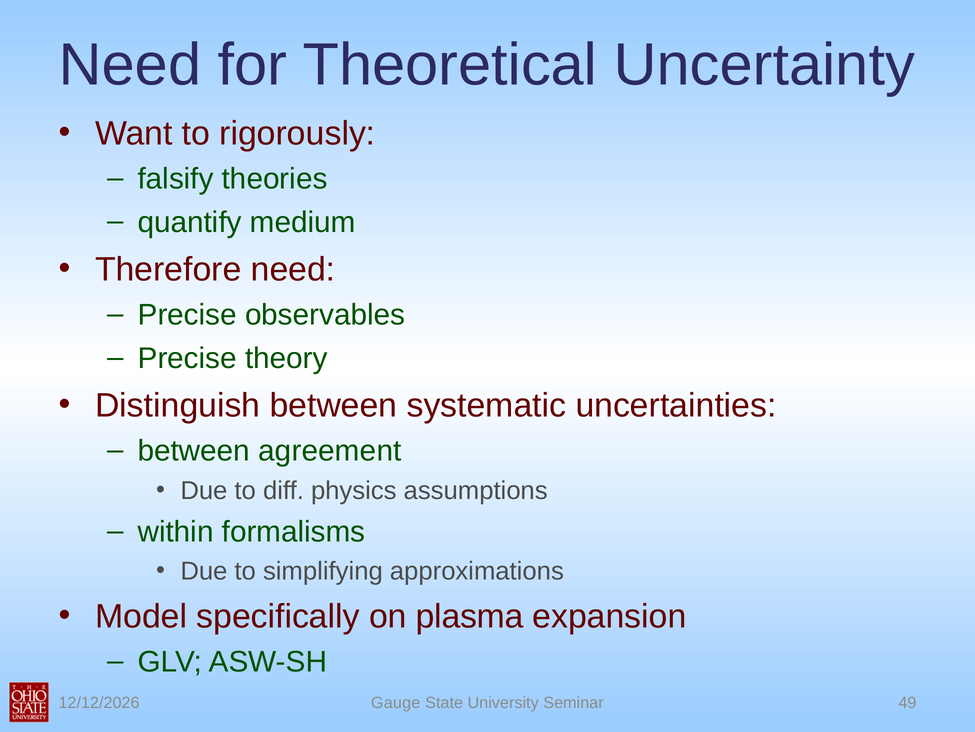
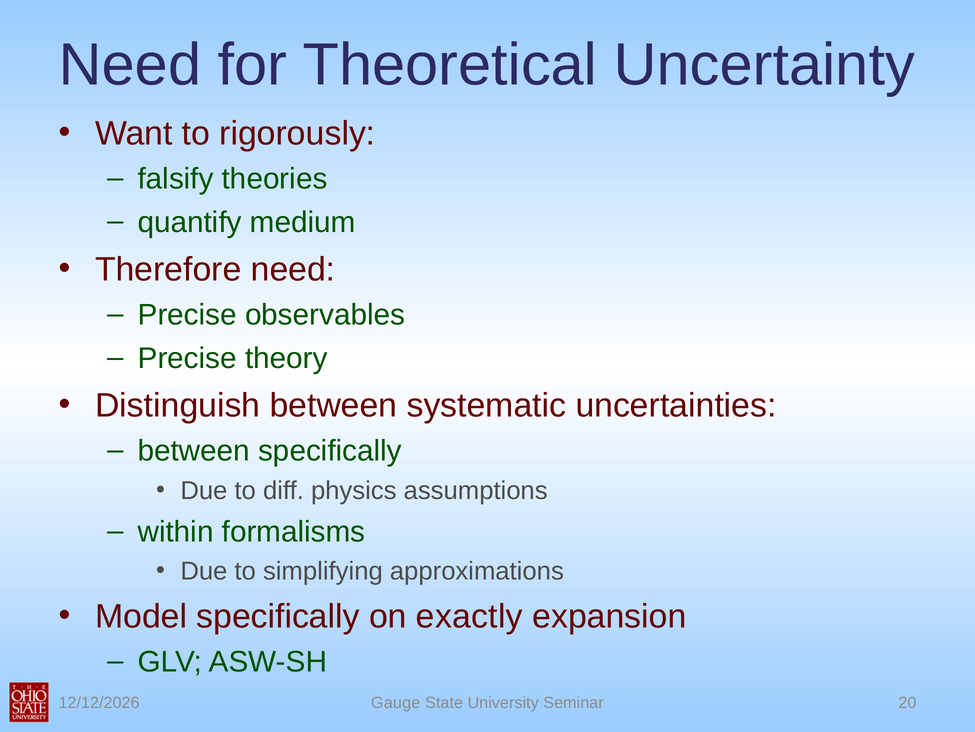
between agreement: agreement -> specifically (330, 451)
plasma: plasma -> exactly (469, 616)
49: 49 -> 20 (907, 702)
